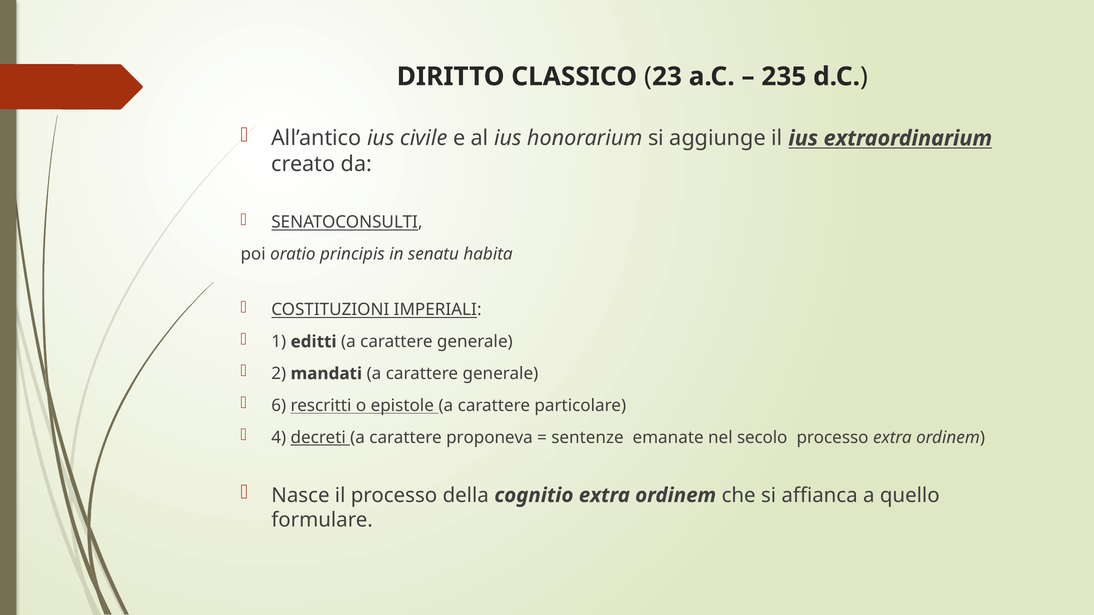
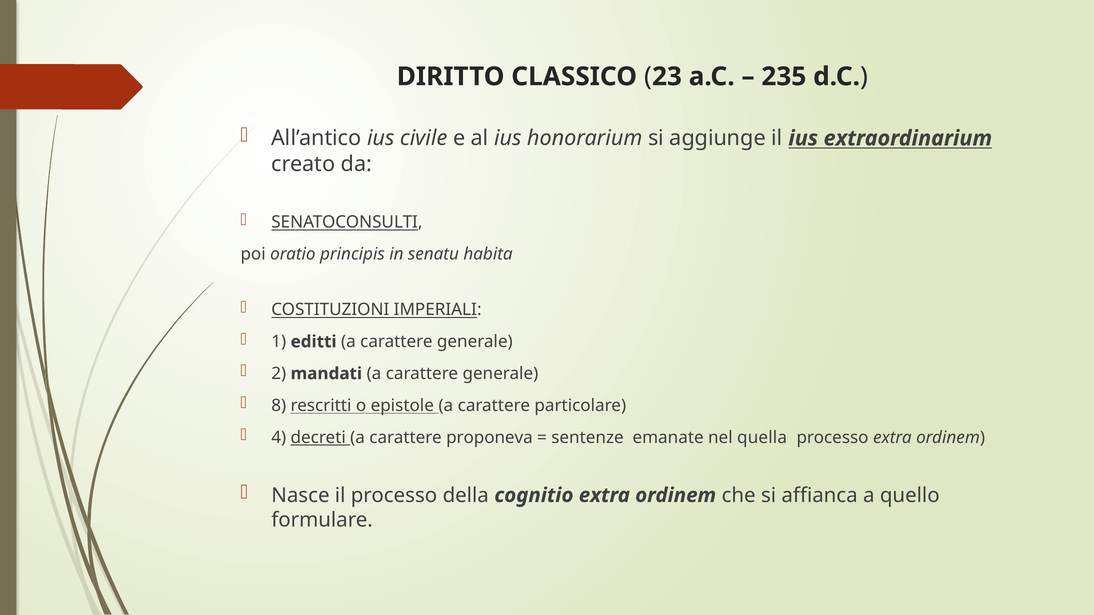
6: 6 -> 8 (279, 406)
secolo: secolo -> quella (762, 438)
